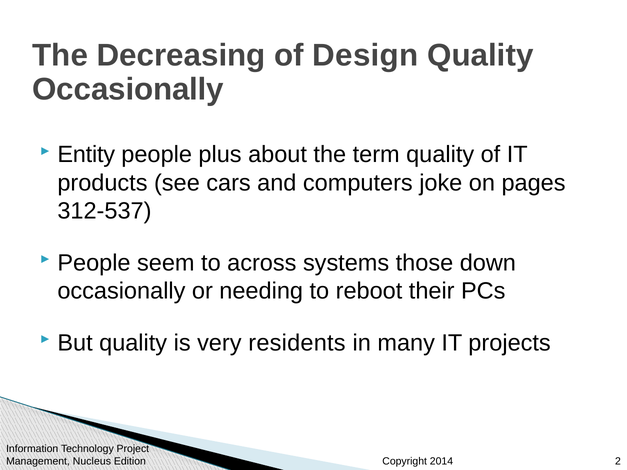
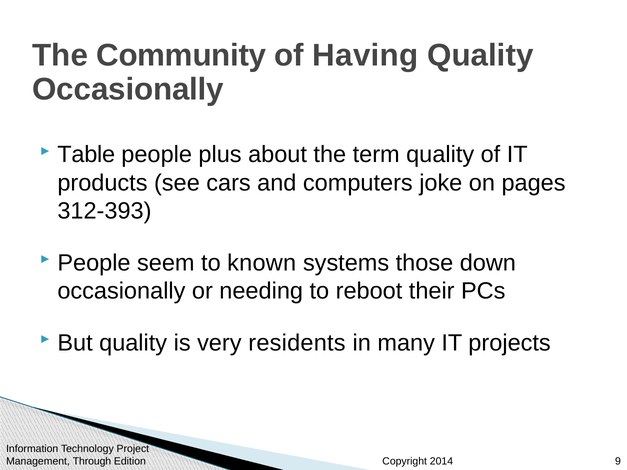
Decreasing: Decreasing -> Community (181, 55)
Design: Design -> Having (365, 55)
Entity: Entity -> Table (86, 155)
312-537: 312-537 -> 312-393 (104, 211)
across: across -> known (262, 263)
Nucleus: Nucleus -> Through (92, 462)
2: 2 -> 9 (618, 462)
